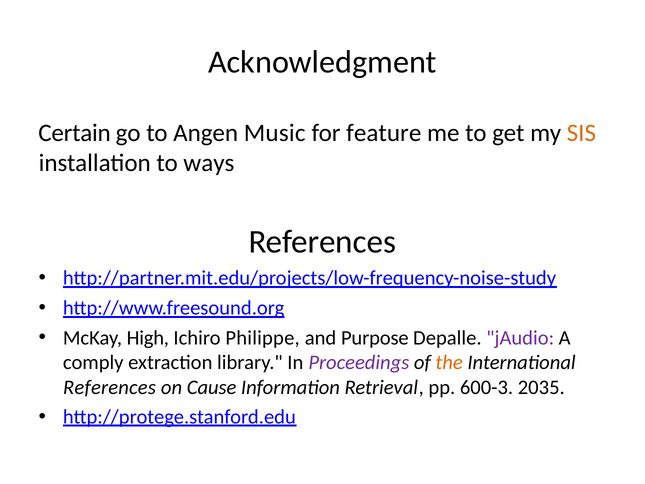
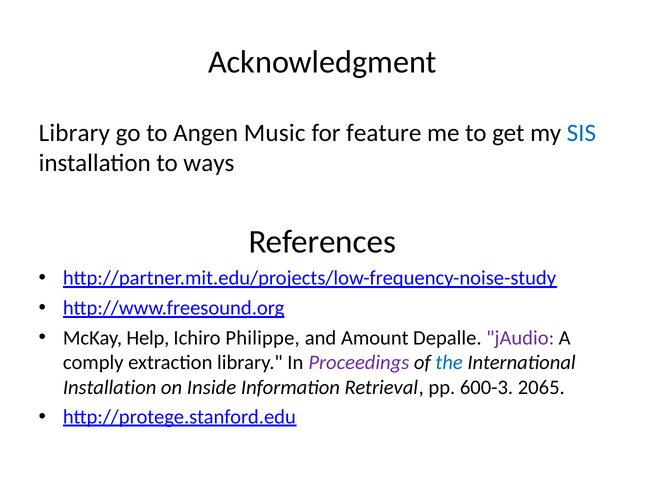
Certain: Certain -> Library (74, 133)
SIS colour: orange -> blue (581, 133)
High: High -> Help (148, 338)
Purpose: Purpose -> Amount (375, 338)
the colour: orange -> blue (449, 362)
References: References -> Installation (110, 387)
Cause: Cause -> Inside (212, 387)
2035: 2035 -> 2065 (541, 387)
